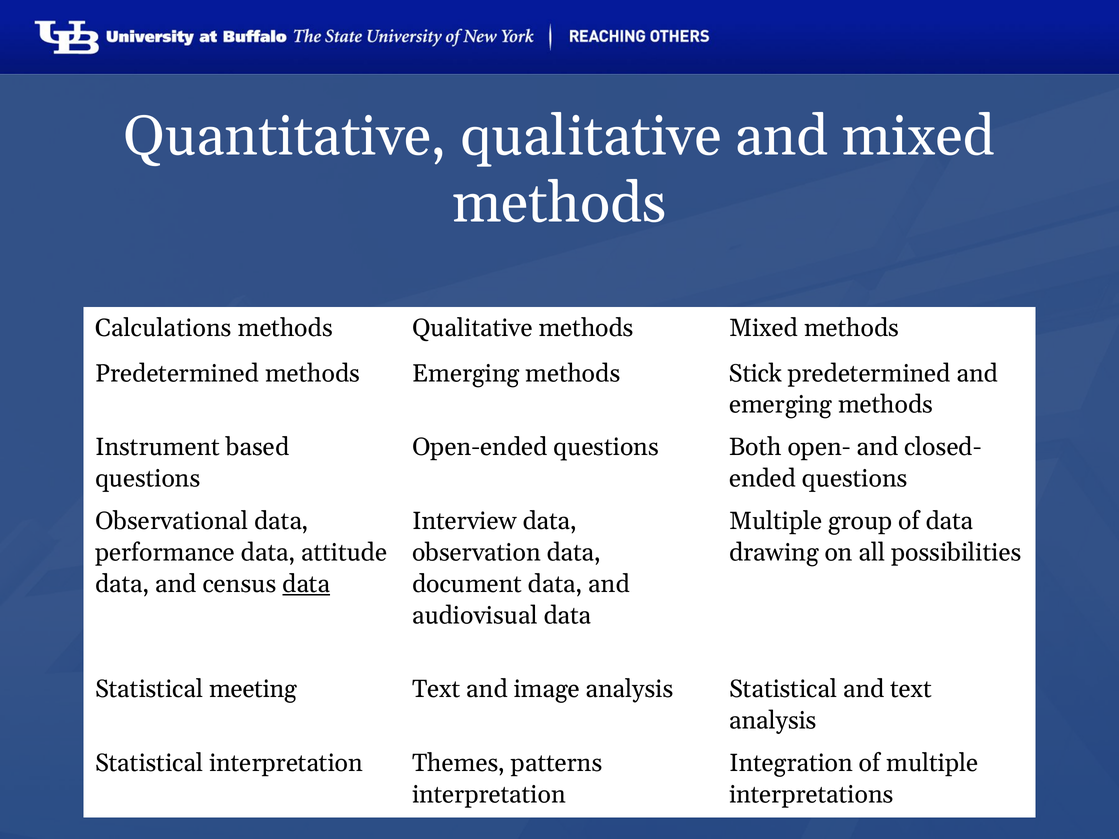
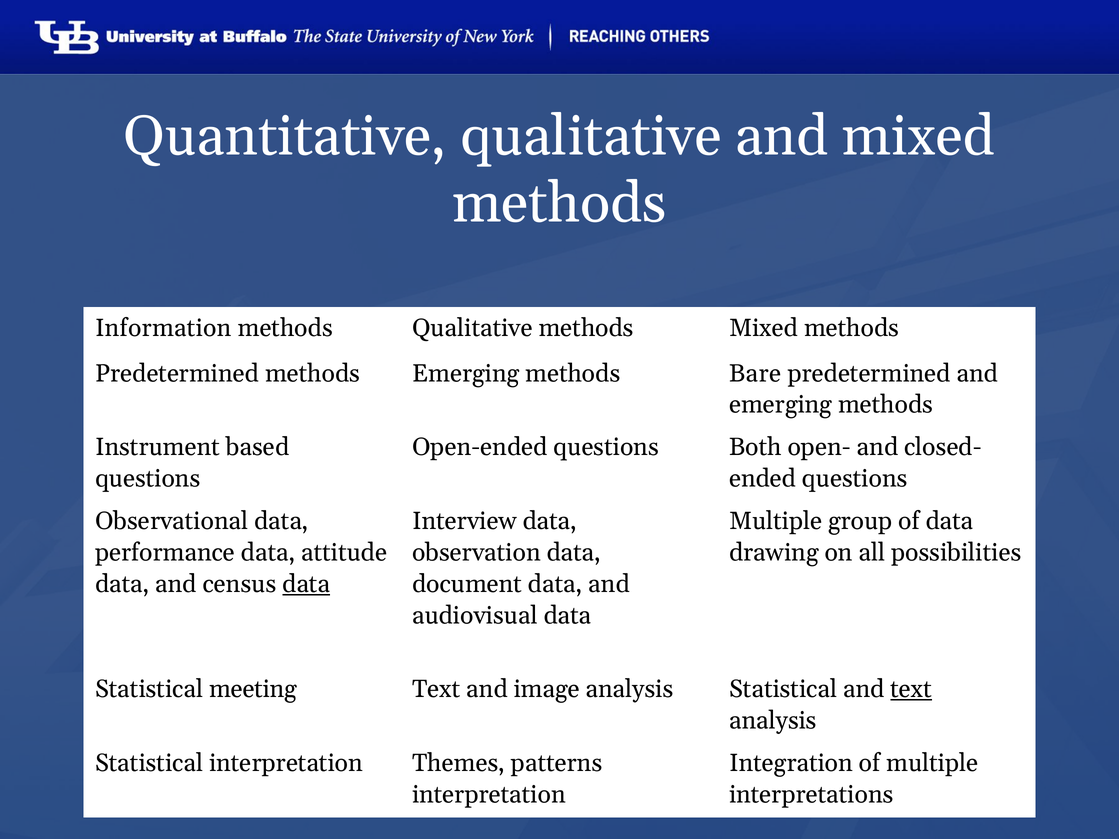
Calculations: Calculations -> Information (163, 328)
Stick: Stick -> Bare (755, 373)
text underline: none -> present (911, 689)
